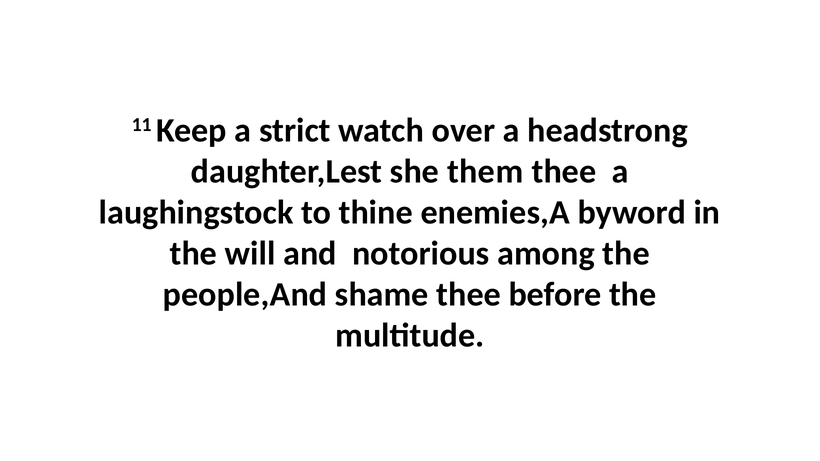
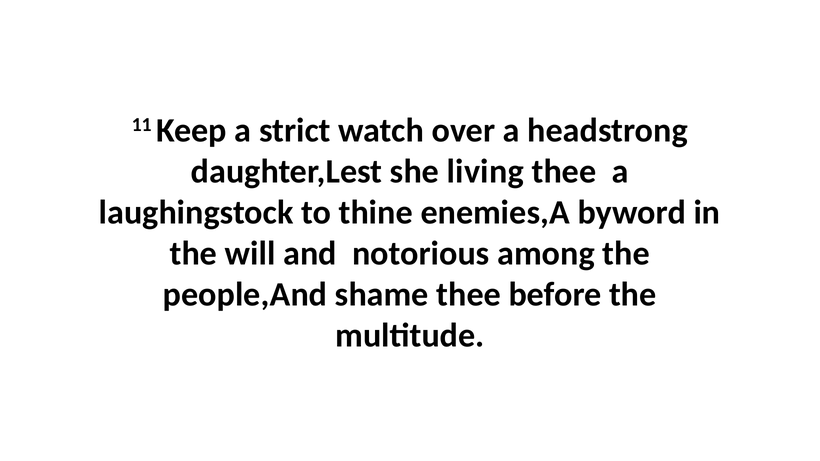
them: them -> living (485, 171)
